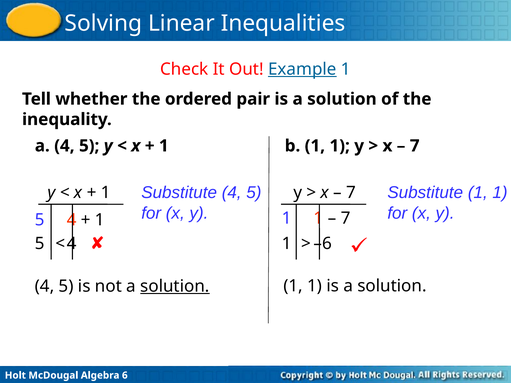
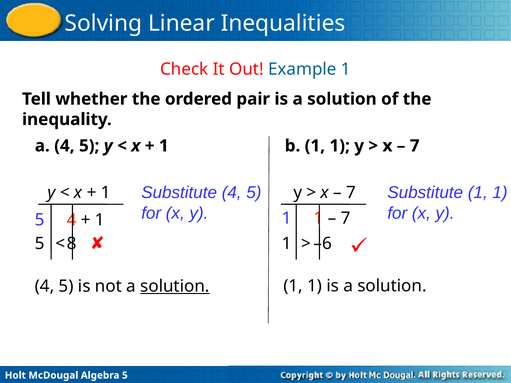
Example underline: present -> none (302, 69)
4: 4 -> 8 (72, 244)
6: 6 -> 5 (125, 376)
